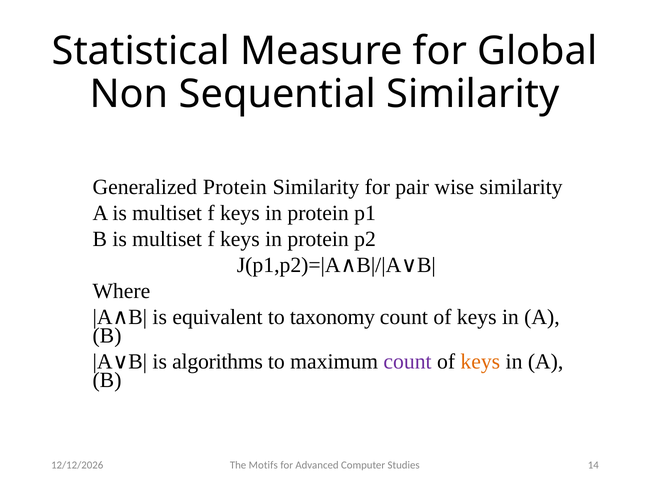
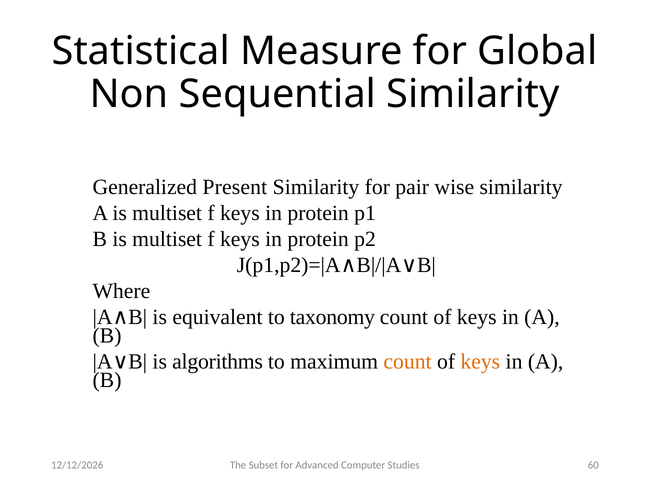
Generalized Protein: Protein -> Present (235, 187)
count colour: purple -> orange (408, 362)
Motifs: Motifs -> Subset (263, 465)
14: 14 -> 60 (593, 465)
